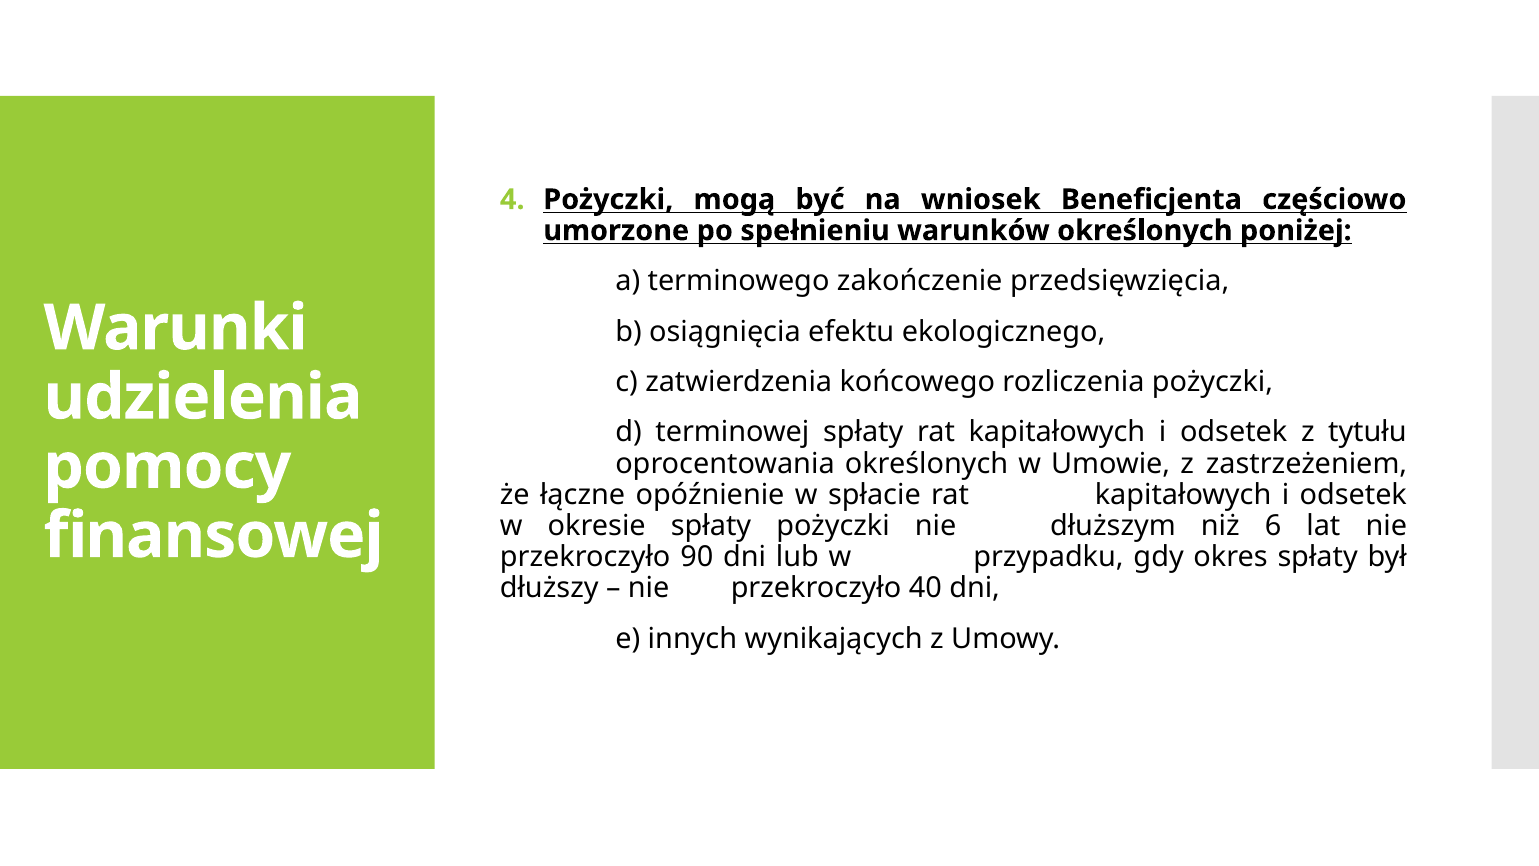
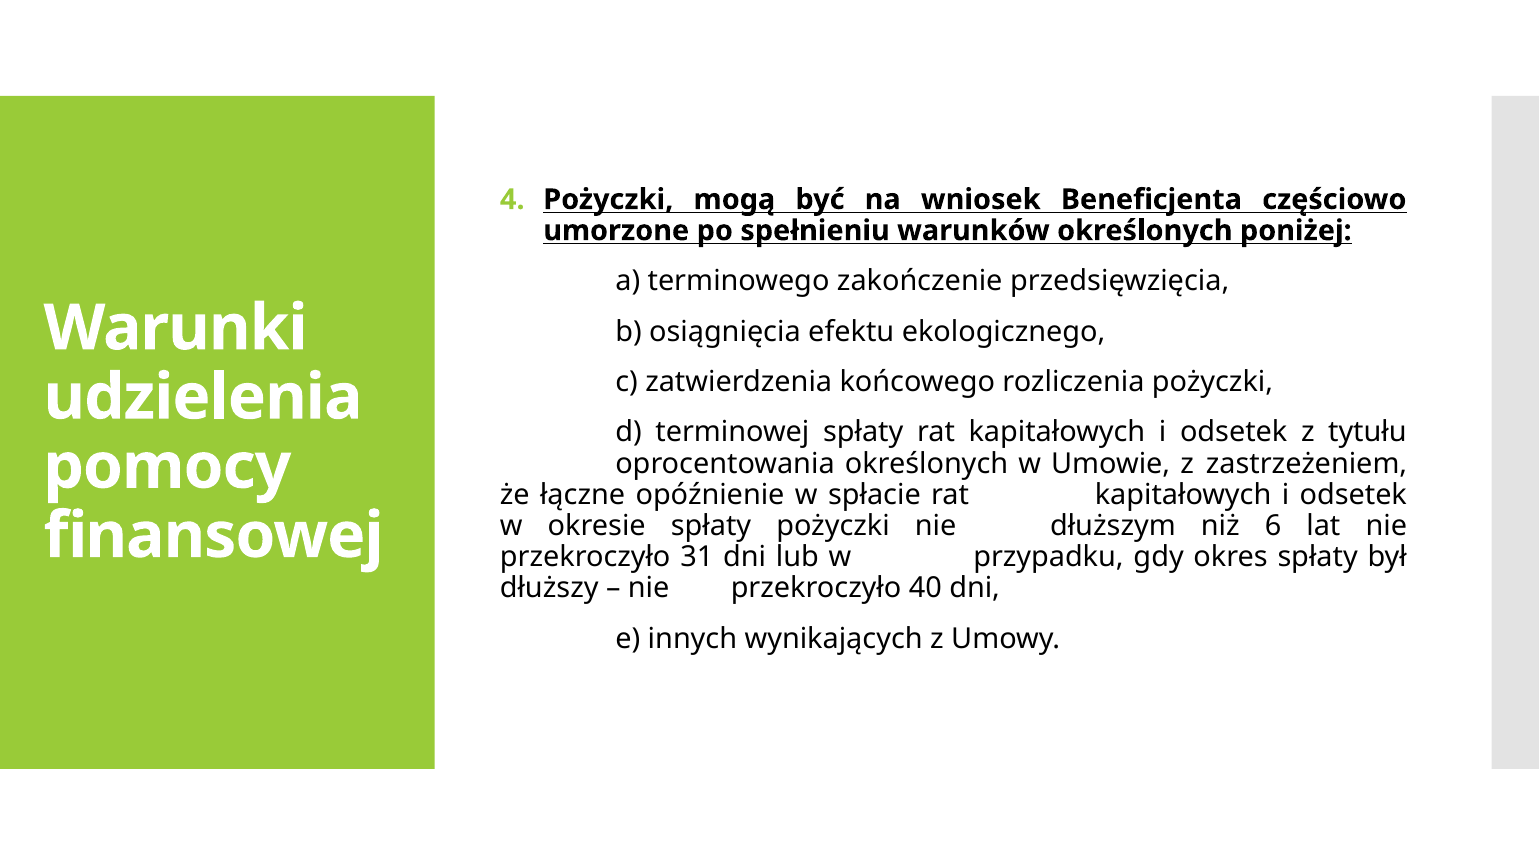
90: 90 -> 31 (697, 557)
